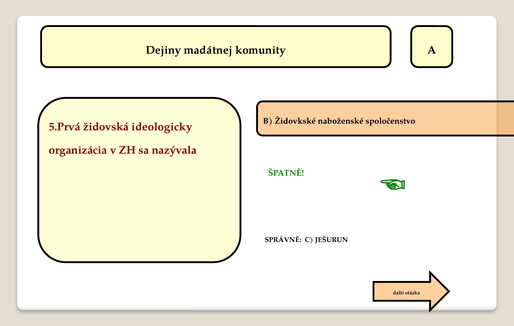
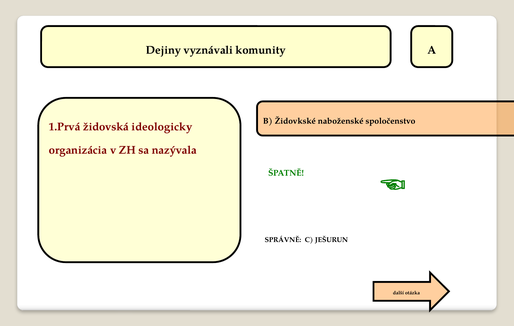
madátnej: madátnej -> vyznávali (208, 50)
5.Prvá: 5.Prvá -> 1.Prvá (65, 127)
